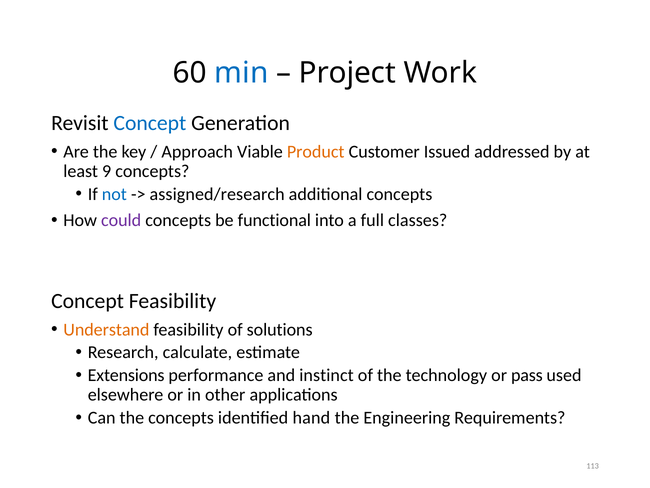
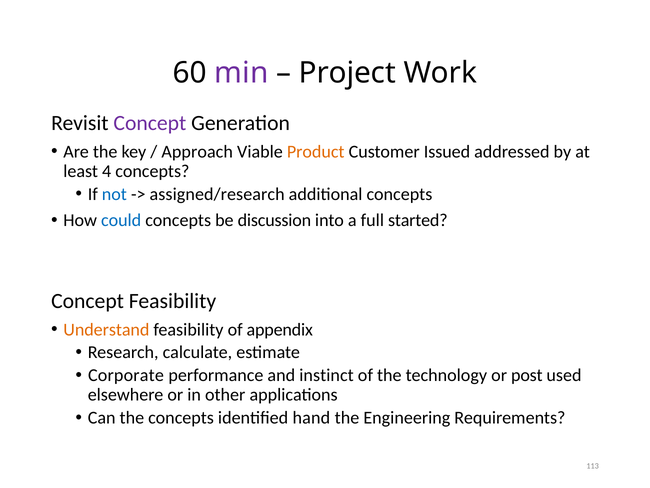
min colour: blue -> purple (241, 73)
Concept colour: blue -> purple (150, 123)
9: 9 -> 4 (107, 171)
could colour: purple -> blue (121, 220)
functional: functional -> discussion (274, 220)
classes: classes -> started (418, 220)
solutions: solutions -> appendix (280, 329)
Extensions: Extensions -> Corporate (126, 375)
pass: pass -> post (527, 375)
